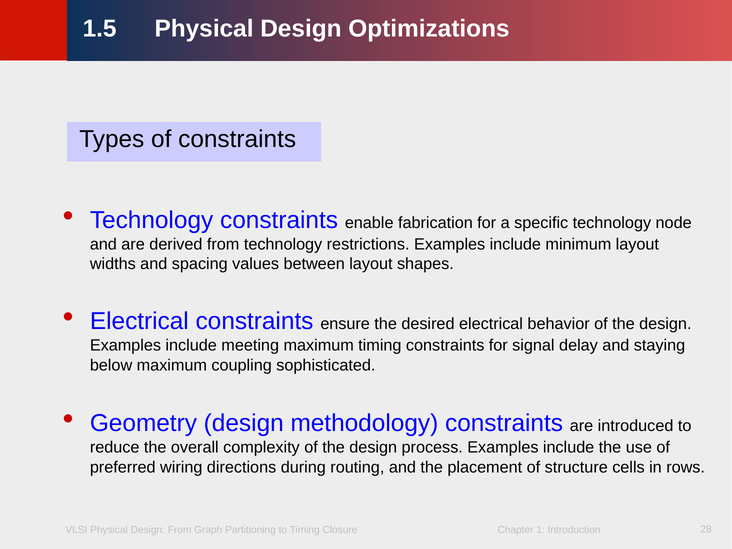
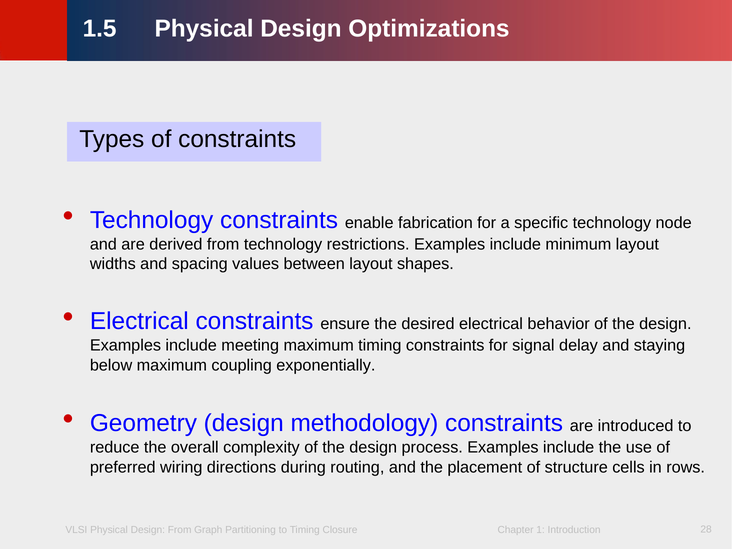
sophisticated: sophisticated -> exponentially (326, 365)
